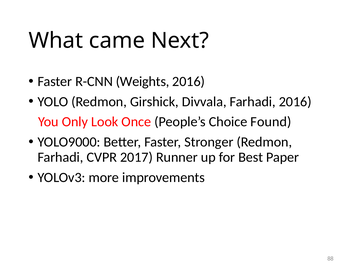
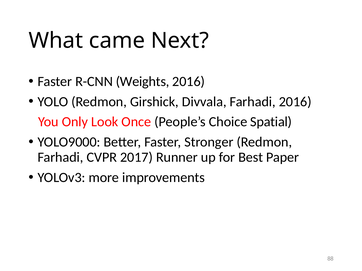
Found: Found -> Spatial (271, 122)
